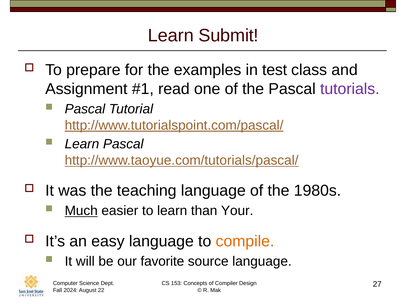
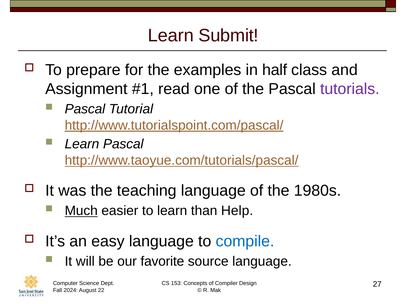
test: test -> half (275, 70)
Your: Your -> Help (237, 211)
compile colour: orange -> blue (245, 242)
